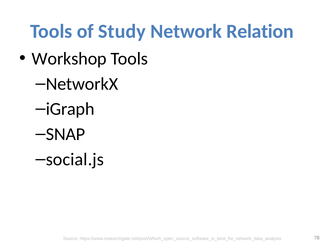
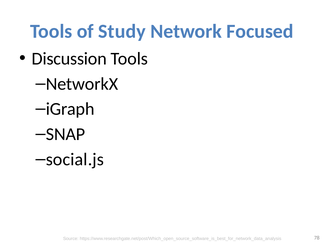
Relation: Relation -> Focused (260, 31)
Workshop: Workshop -> Discussion (69, 59)
